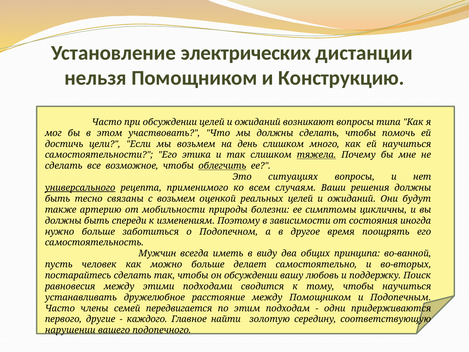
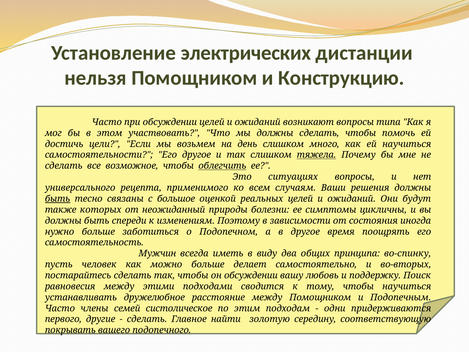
Его этика: этика -> другое (197, 155)
универсального underline: present -> none (80, 188)
быть underline: none -> present (58, 199)
с возьмем: возьмем -> большое (176, 199)
артерию: артерию -> которых (101, 210)
мобильности: мобильности -> неожиданный (174, 210)
во-ванной: во-ванной -> во-спинку (408, 253)
передвигается: передвигается -> систолическое (179, 308)
каждого: каждого -> сделать (147, 319)
нарушении: нарушении -> покрывать (70, 330)
